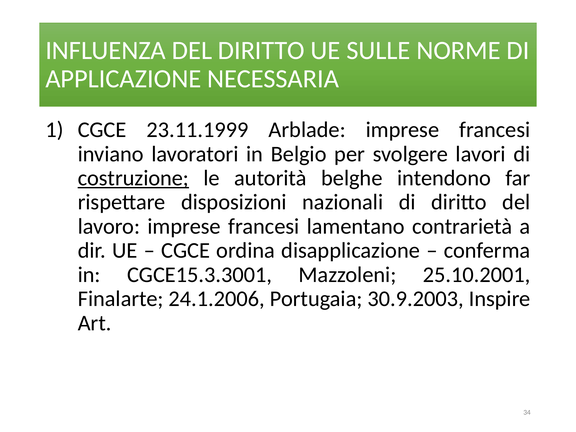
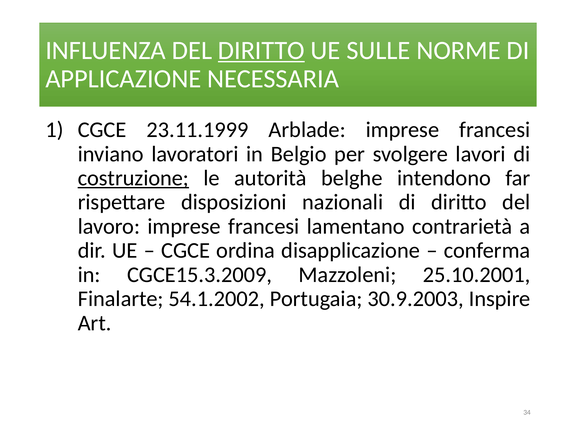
DIRITTO underline: none -> present (261, 50)
CGCE15.3.3001: CGCE15.3.3001 -> CGCE15.3.2009 (200, 275)
24.1.2006: 24.1.2006 -> 54.1.2002 (217, 299)
